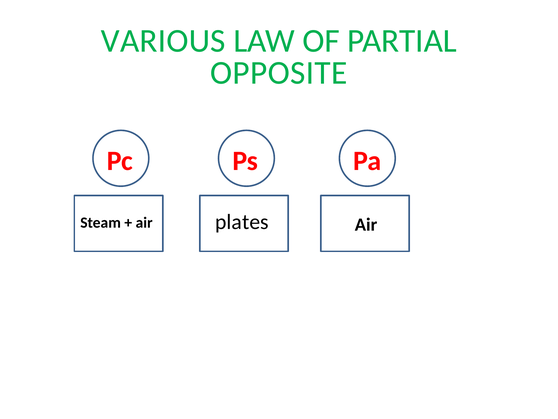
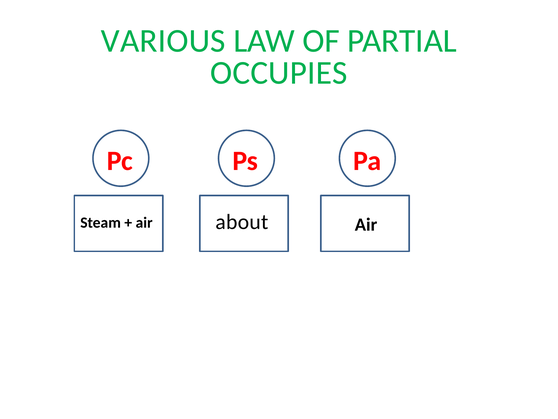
OPPOSITE: OPPOSITE -> OCCUPIES (279, 73)
plates: plates -> about (242, 222)
